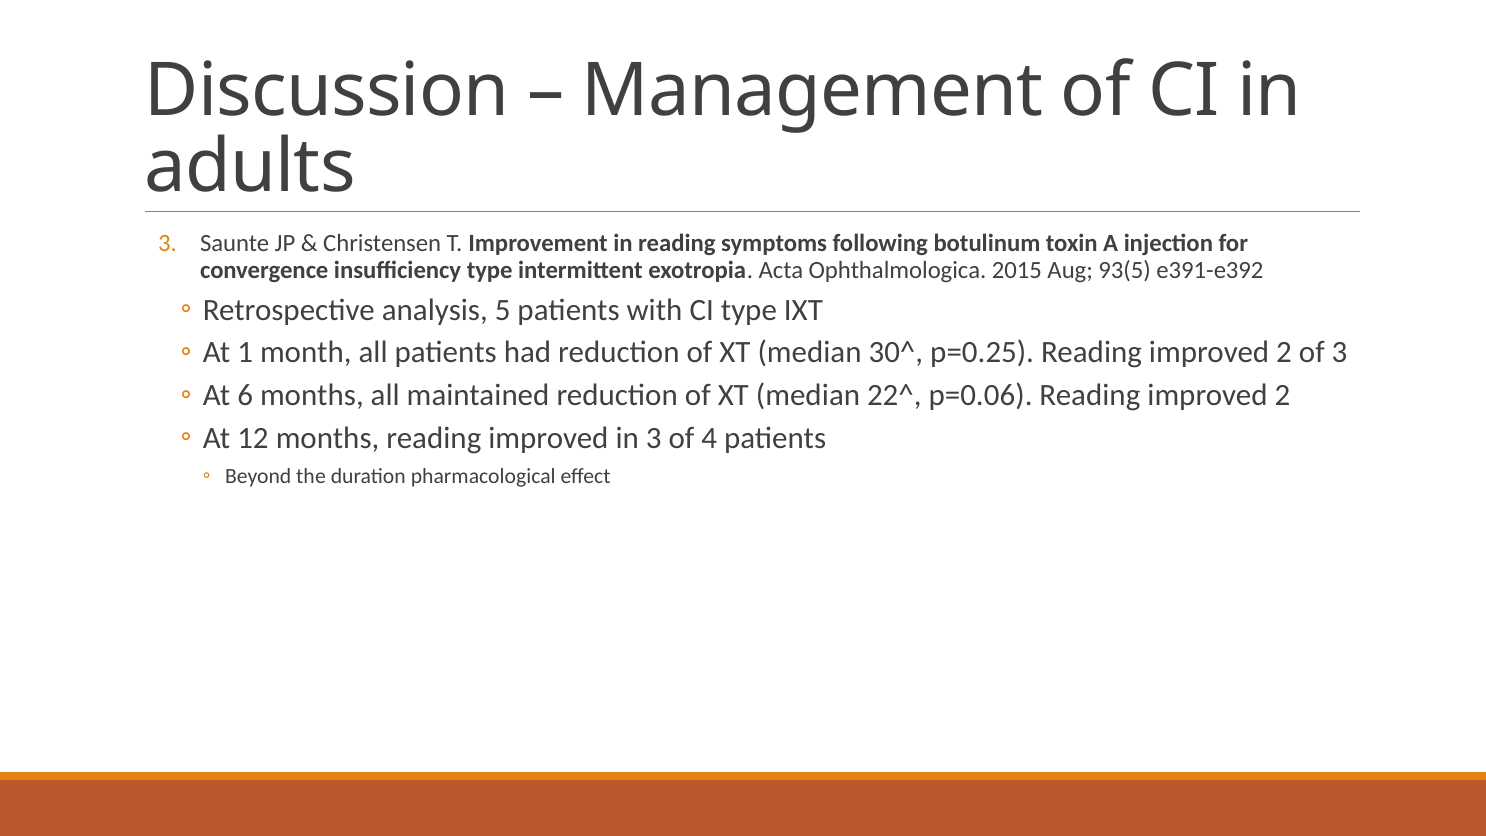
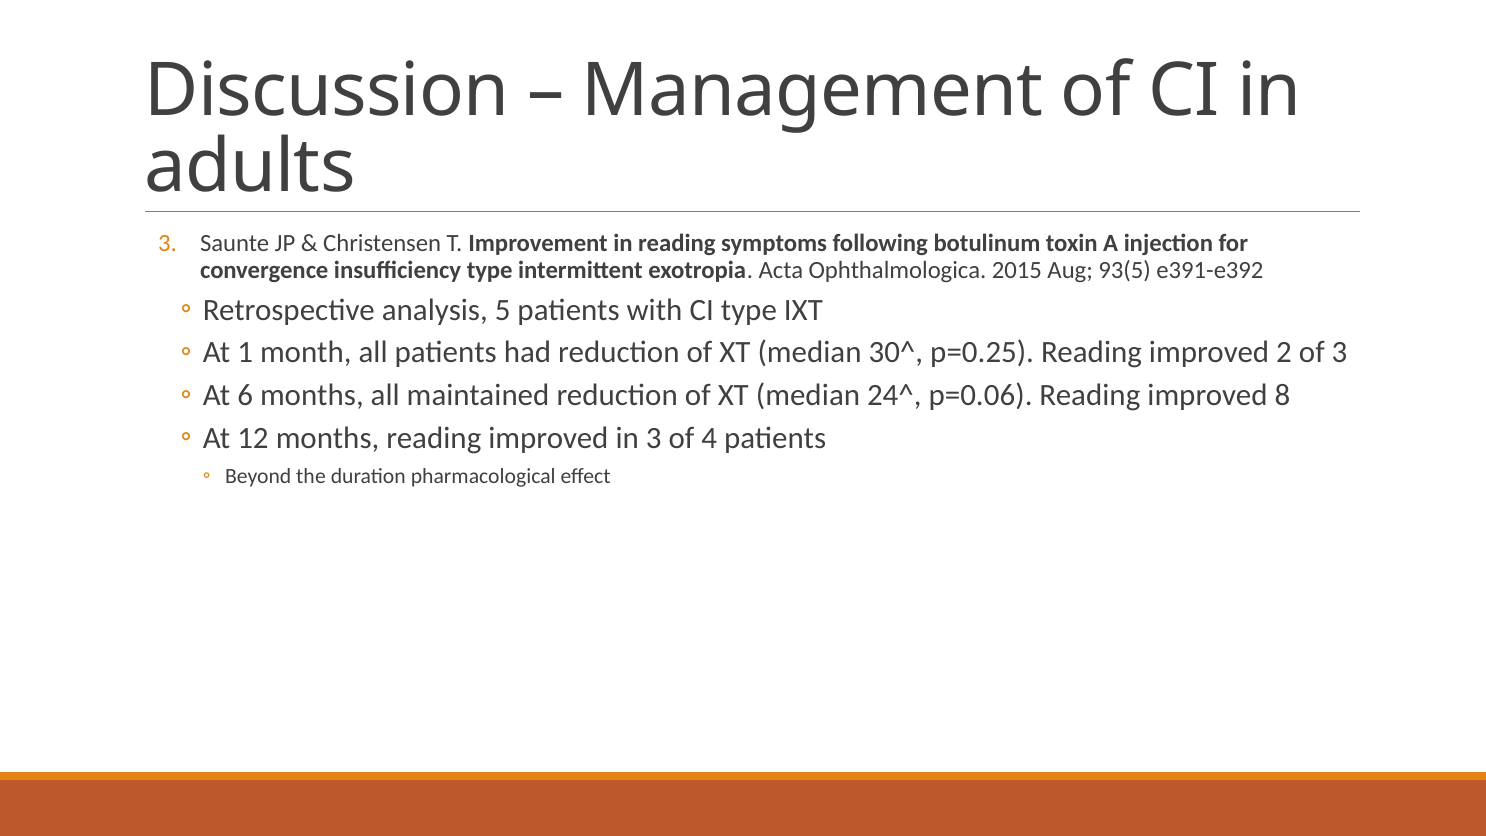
22^: 22^ -> 24^ (894, 395)
p=0.06 Reading improved 2: 2 -> 8 (1282, 395)
